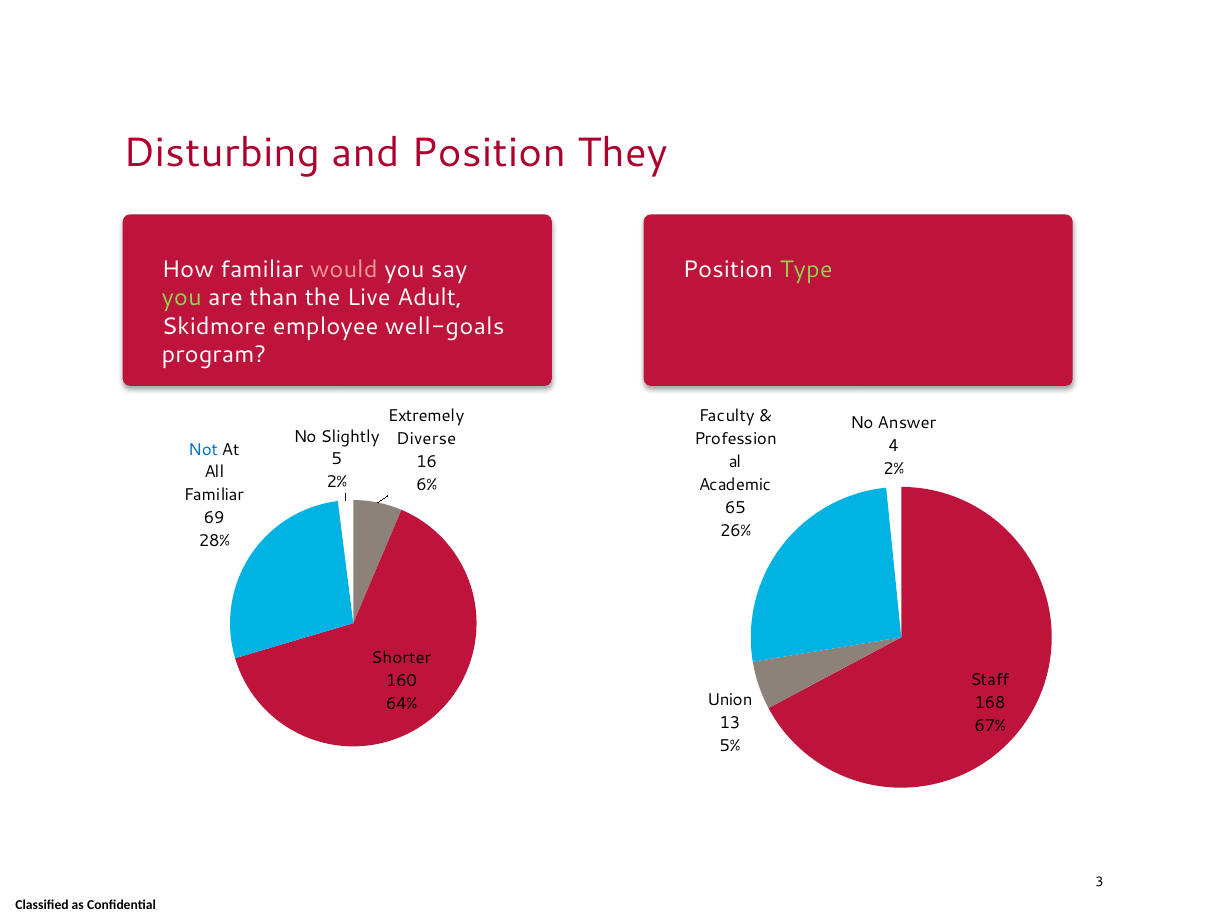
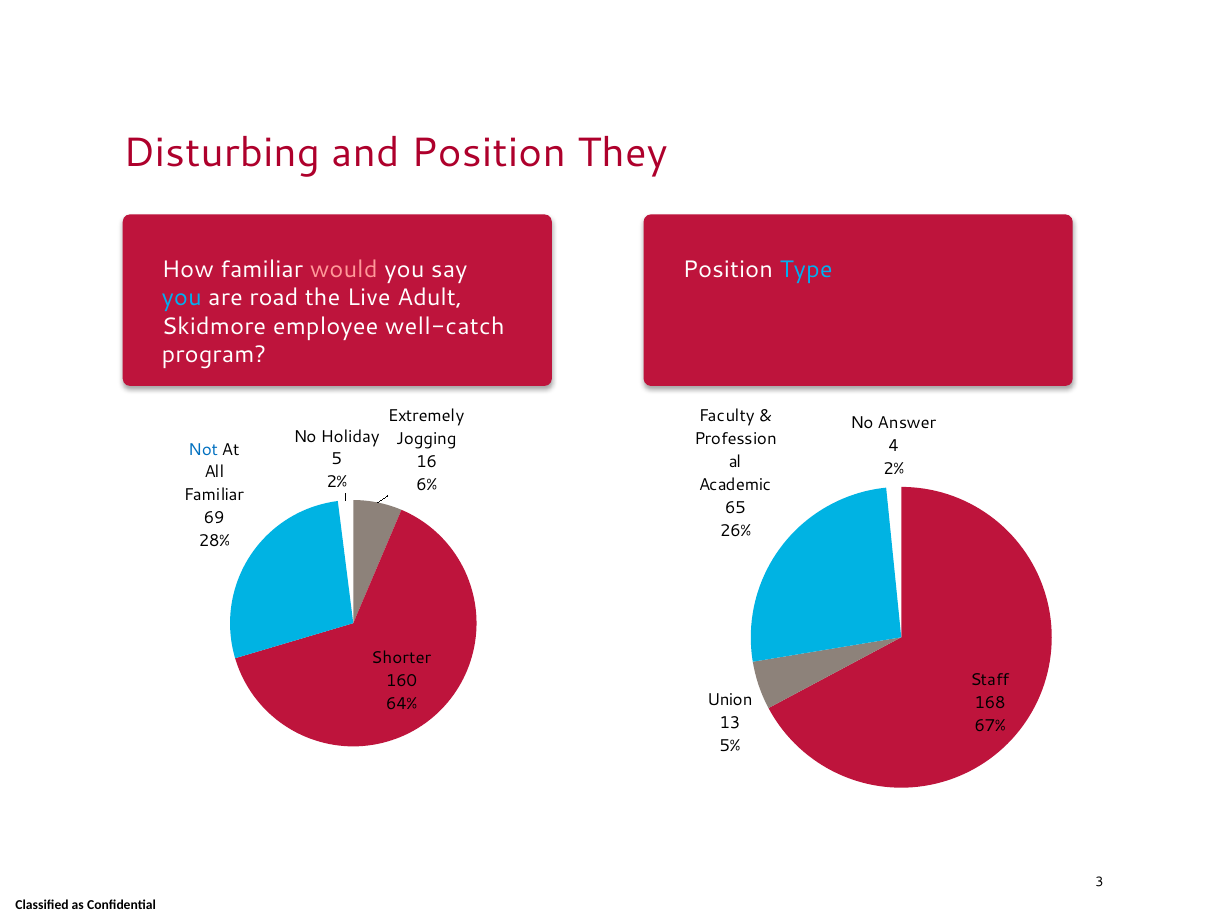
Type colour: light green -> light blue (806, 269)
you colour: light green -> light blue (182, 298)
than: than -> road (274, 298)
well-goals: well-goals -> well-catch (445, 327)
Slightly: Slightly -> Holiday (350, 437)
Diverse: Diverse -> Jogging (426, 439)
